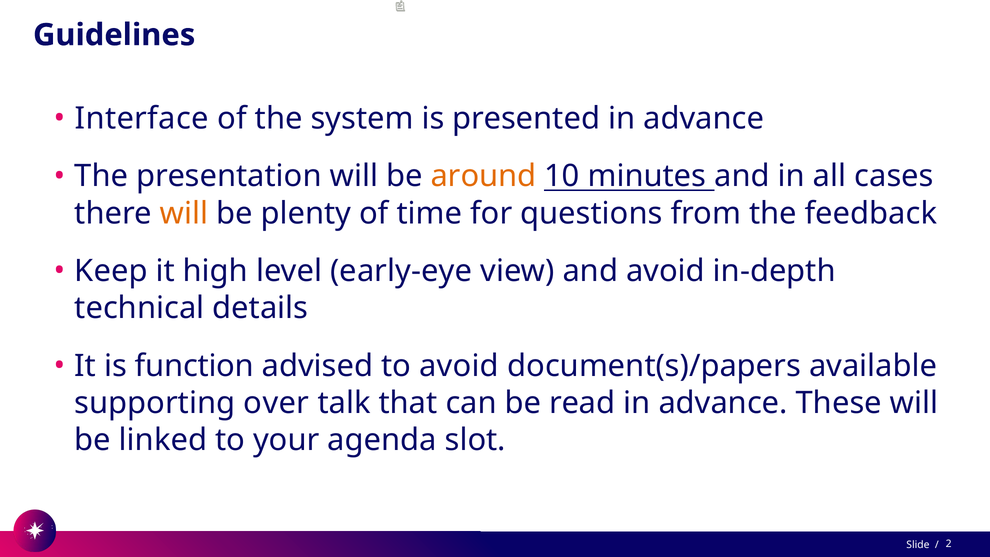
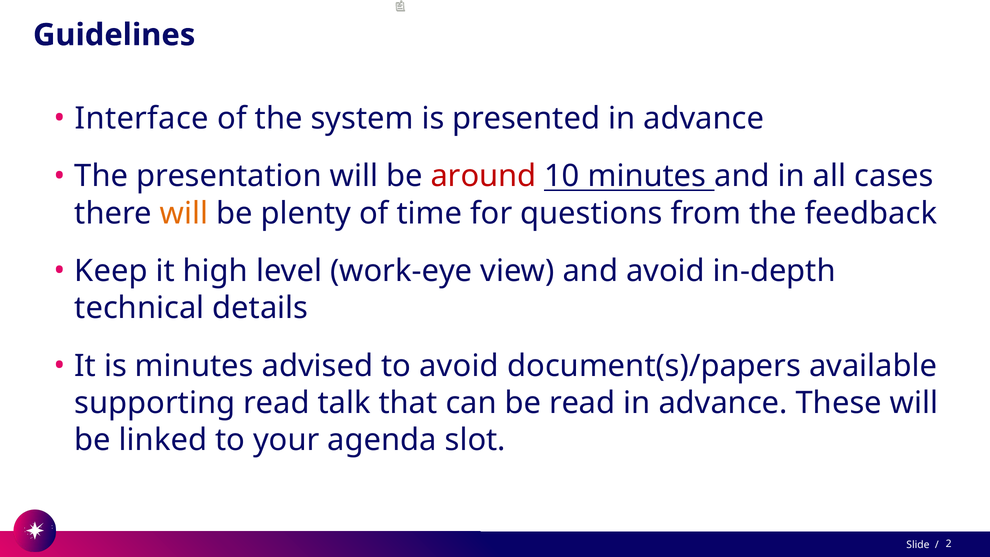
around colour: orange -> red (483, 176)
early-eye: early-eye -> work-eye (401, 271)
is function: function -> minutes (194, 366)
supporting over: over -> read (276, 403)
